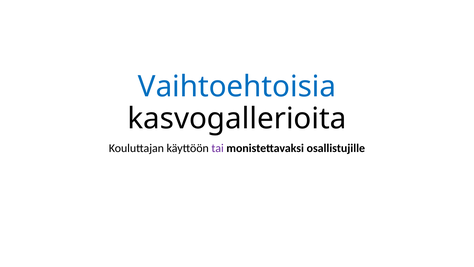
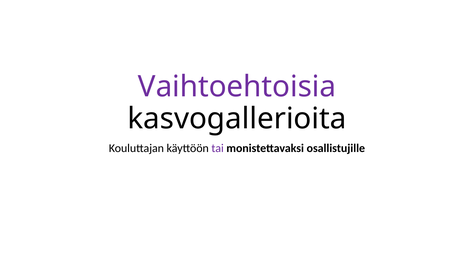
Vaihtoehtoisia colour: blue -> purple (237, 87)
